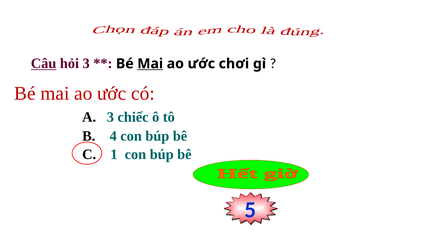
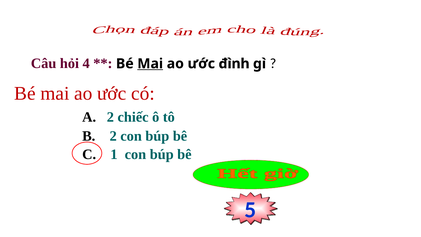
Câu underline: present -> none (44, 64)
hỏi 3: 3 -> 4 (86, 64)
chơi: chơi -> đình (234, 64)
A 3: 3 -> 2 (110, 117)
B 4: 4 -> 2 (113, 136)
